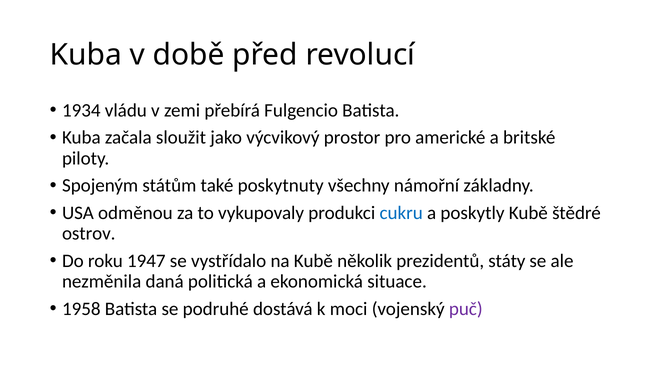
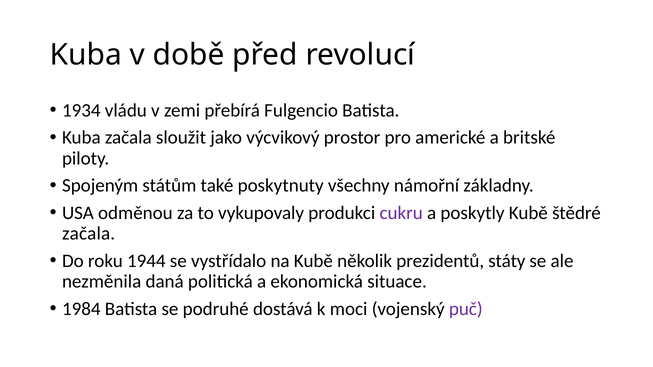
cukru colour: blue -> purple (401, 213)
ostrov: ostrov -> začala (89, 234)
1947: 1947 -> 1944 (146, 261)
1958: 1958 -> 1984 (81, 309)
